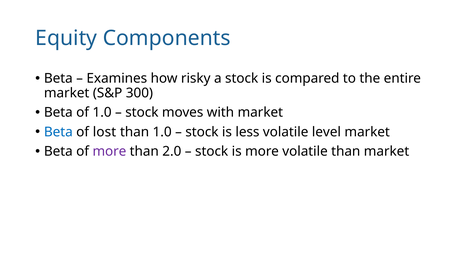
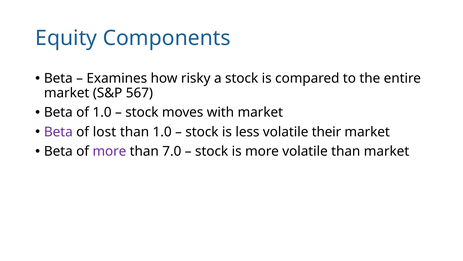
300: 300 -> 567 (139, 93)
Beta colour: blue -> purple (58, 132)
level: level -> their (326, 132)
2.0: 2.0 -> 7.0 (172, 151)
